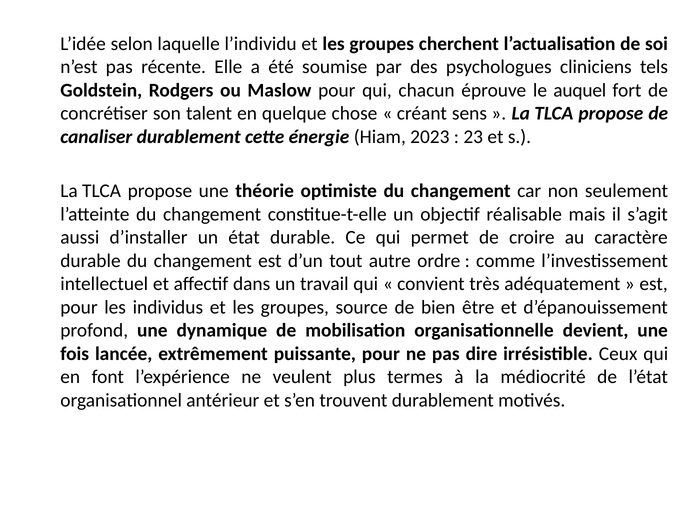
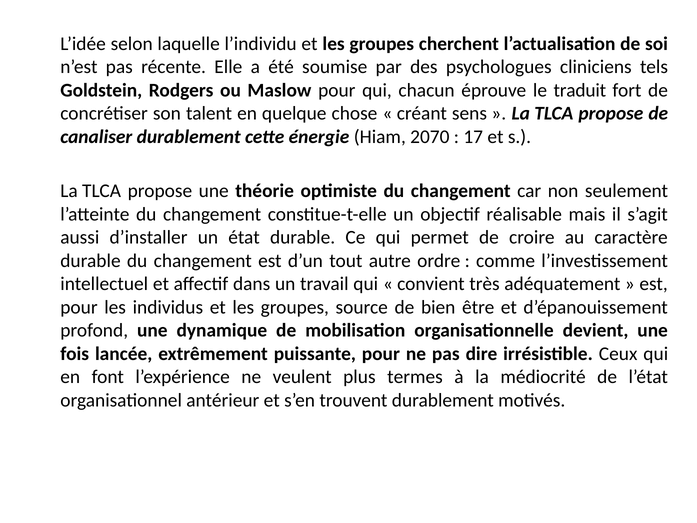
auquel: auquel -> traduit (580, 90)
2023: 2023 -> 2070 (430, 137)
23: 23 -> 17 (473, 137)
